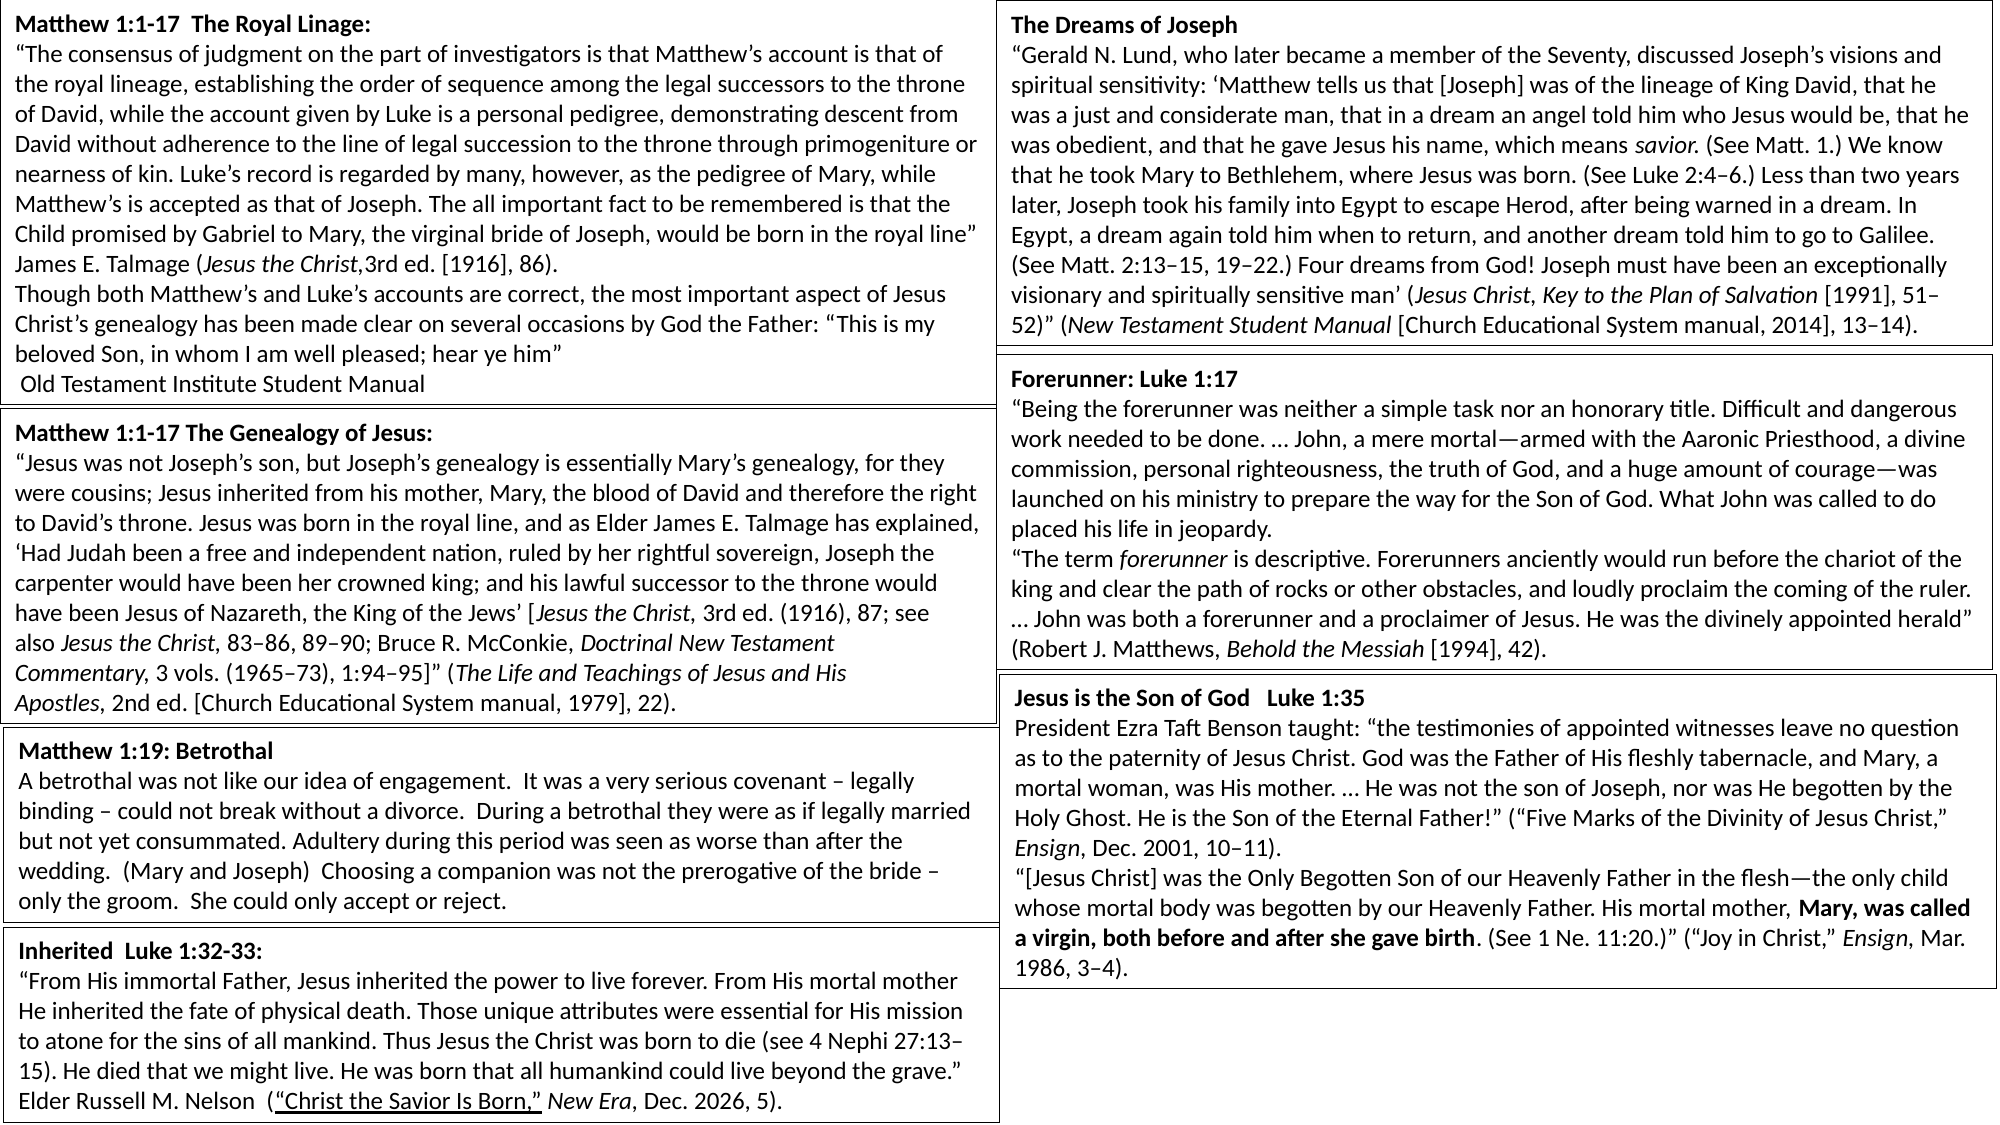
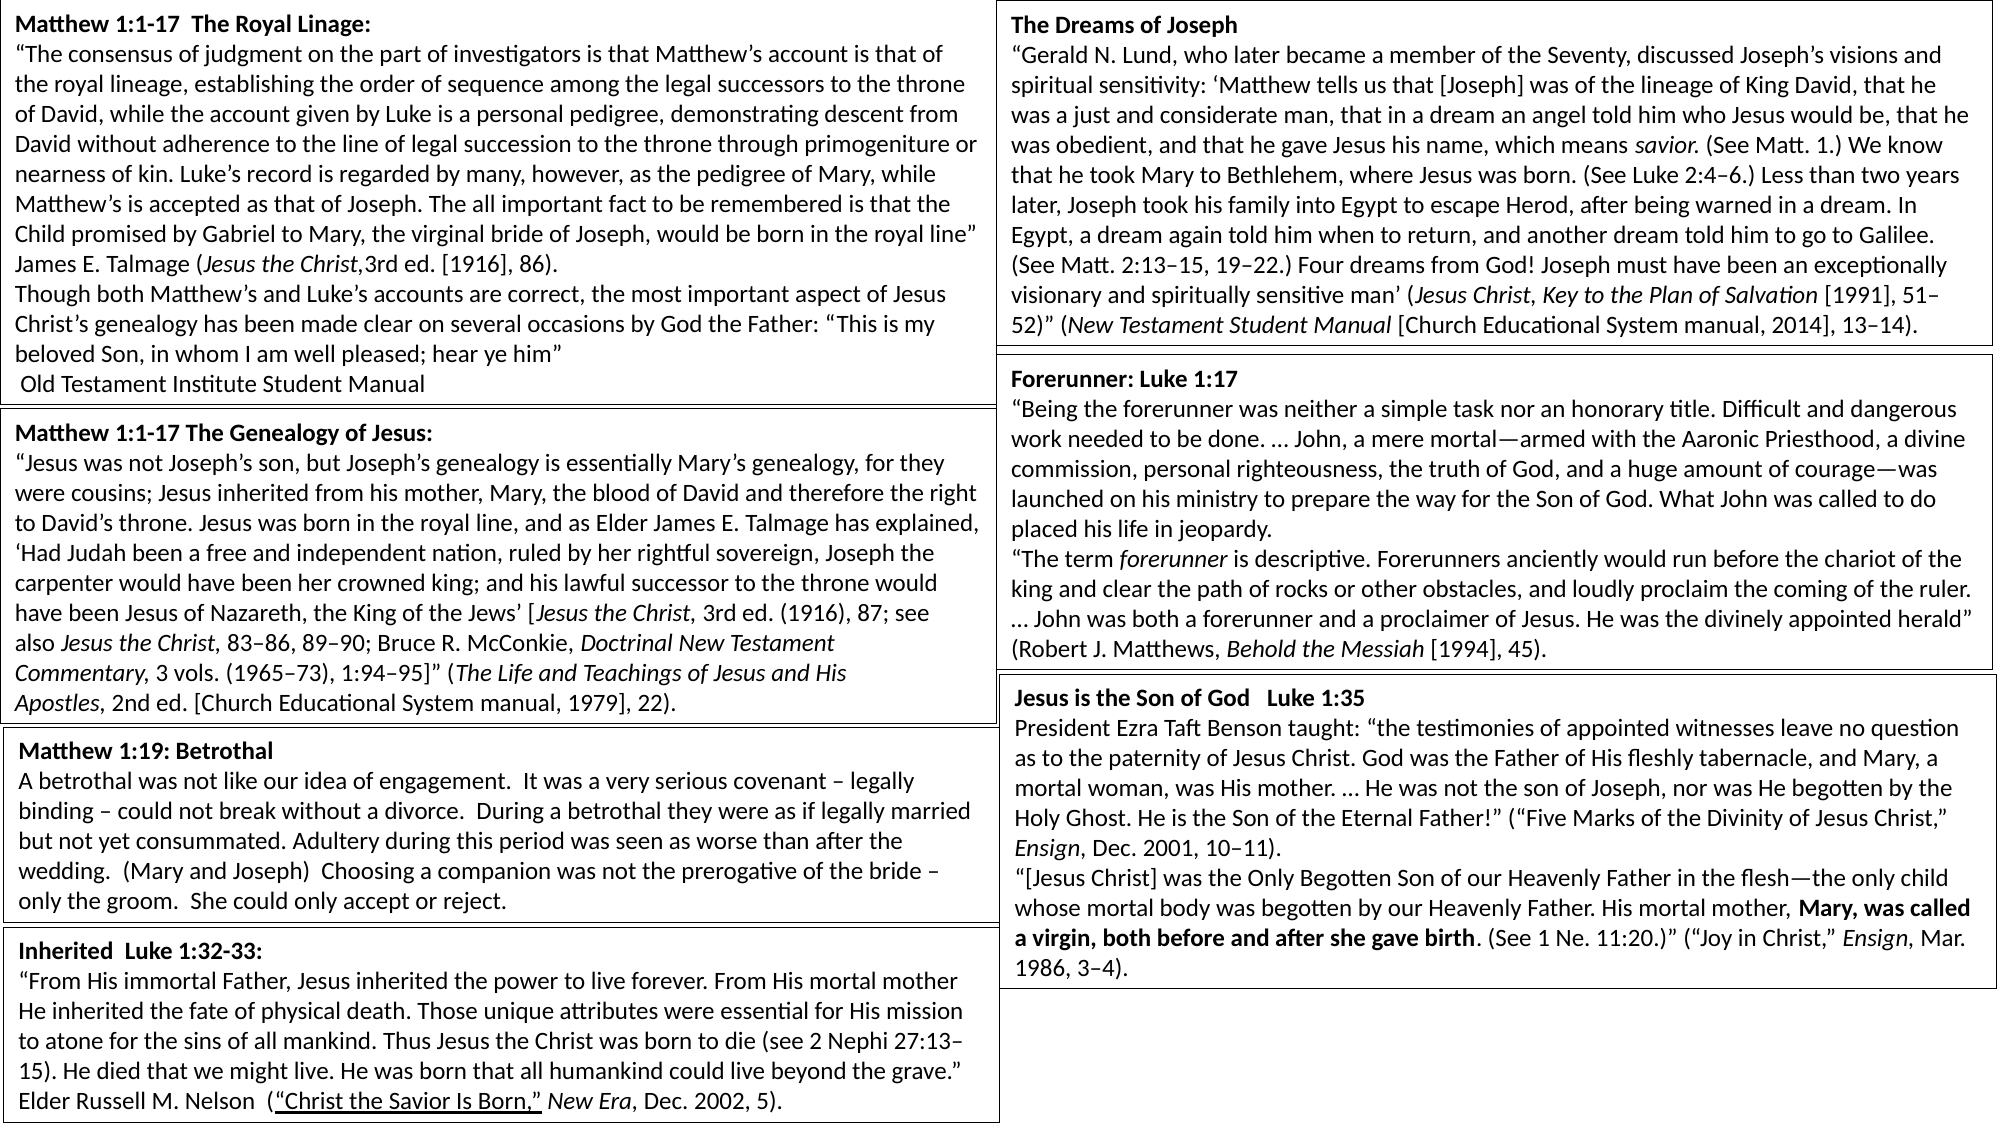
42: 42 -> 45 (1528, 649)
4: 4 -> 2 (816, 1041)
2026: 2026 -> 2002 (723, 1101)
